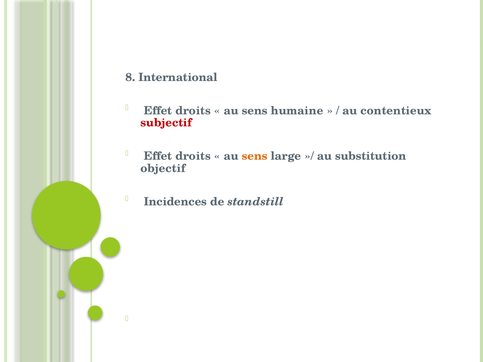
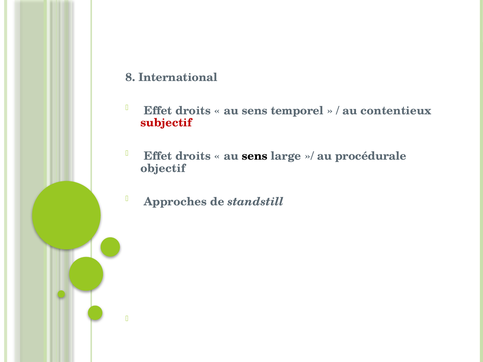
humaine: humaine -> temporel (297, 111)
sens colour: orange -> black (255, 156)
substitution: substitution -> procédurale (371, 156)
Incidences: Incidences -> Approches (175, 202)
